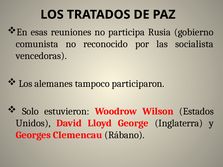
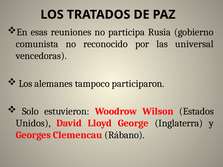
socialista: socialista -> universal (194, 44)
